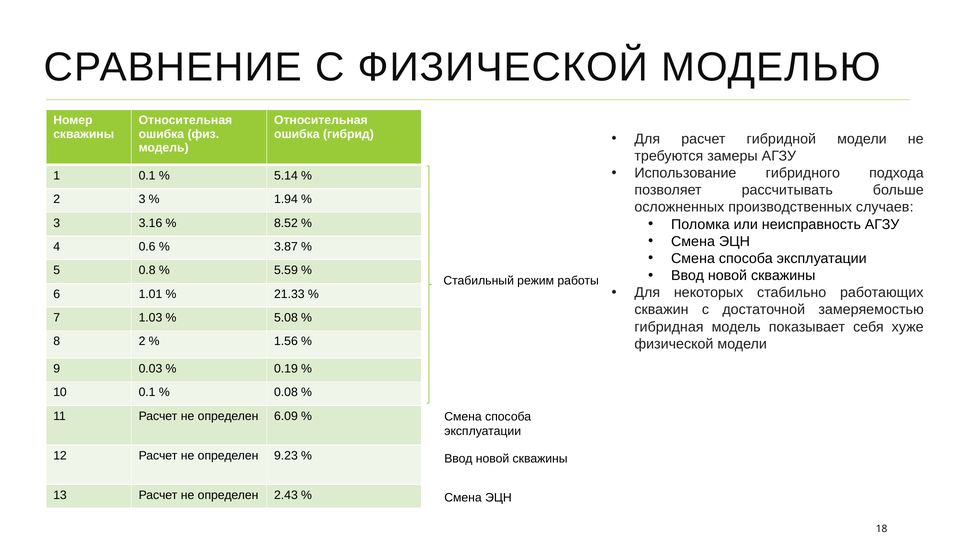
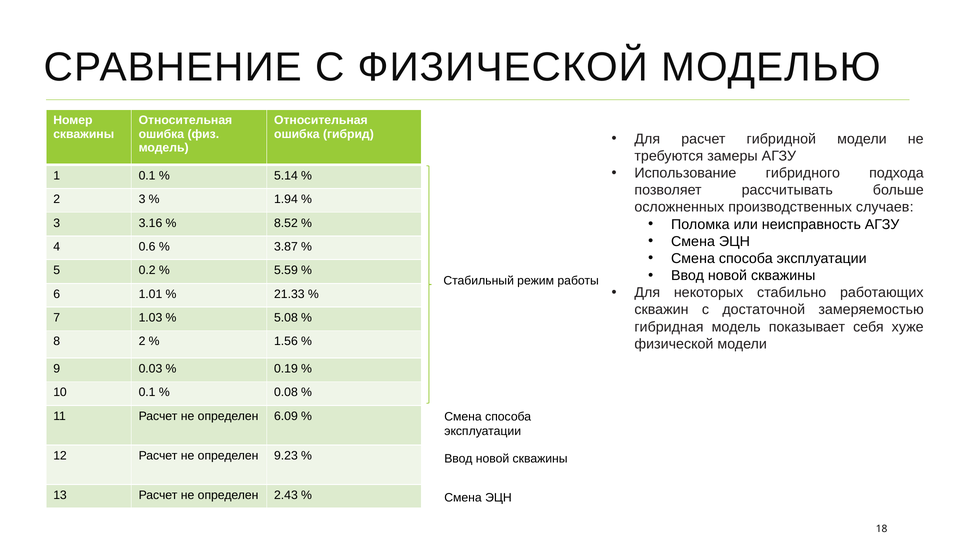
0.8: 0.8 -> 0.2 (147, 271)
